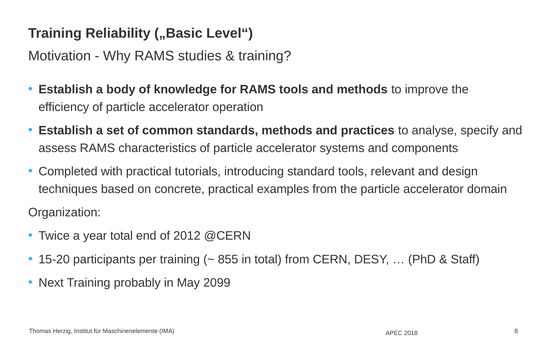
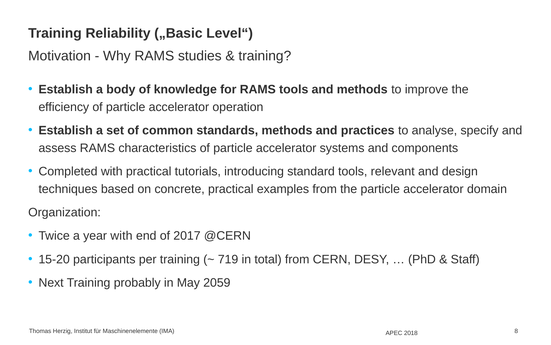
year total: total -> with (121, 236)
2012: 2012 -> 2017 (187, 236)
855: 855 -> 719 (228, 259)
2099: 2099 -> 2059 (217, 282)
